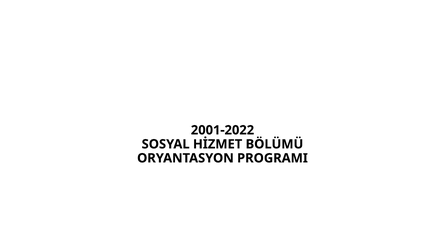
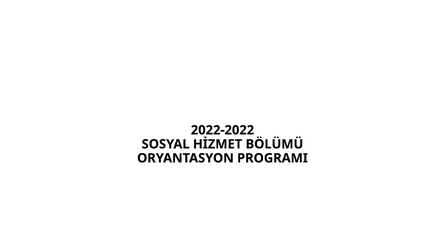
2001-2022: 2001-2022 -> 2022-2022 (222, 130)
